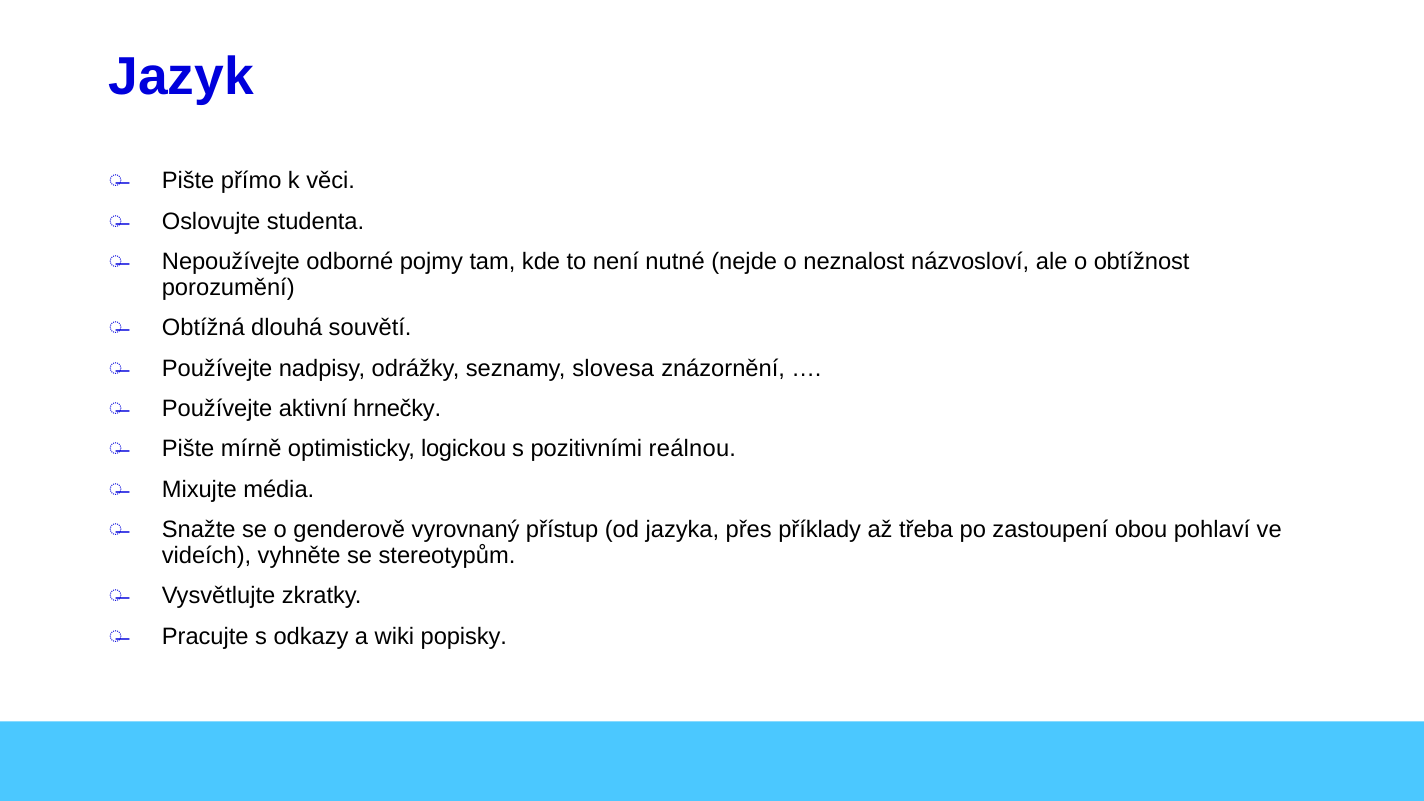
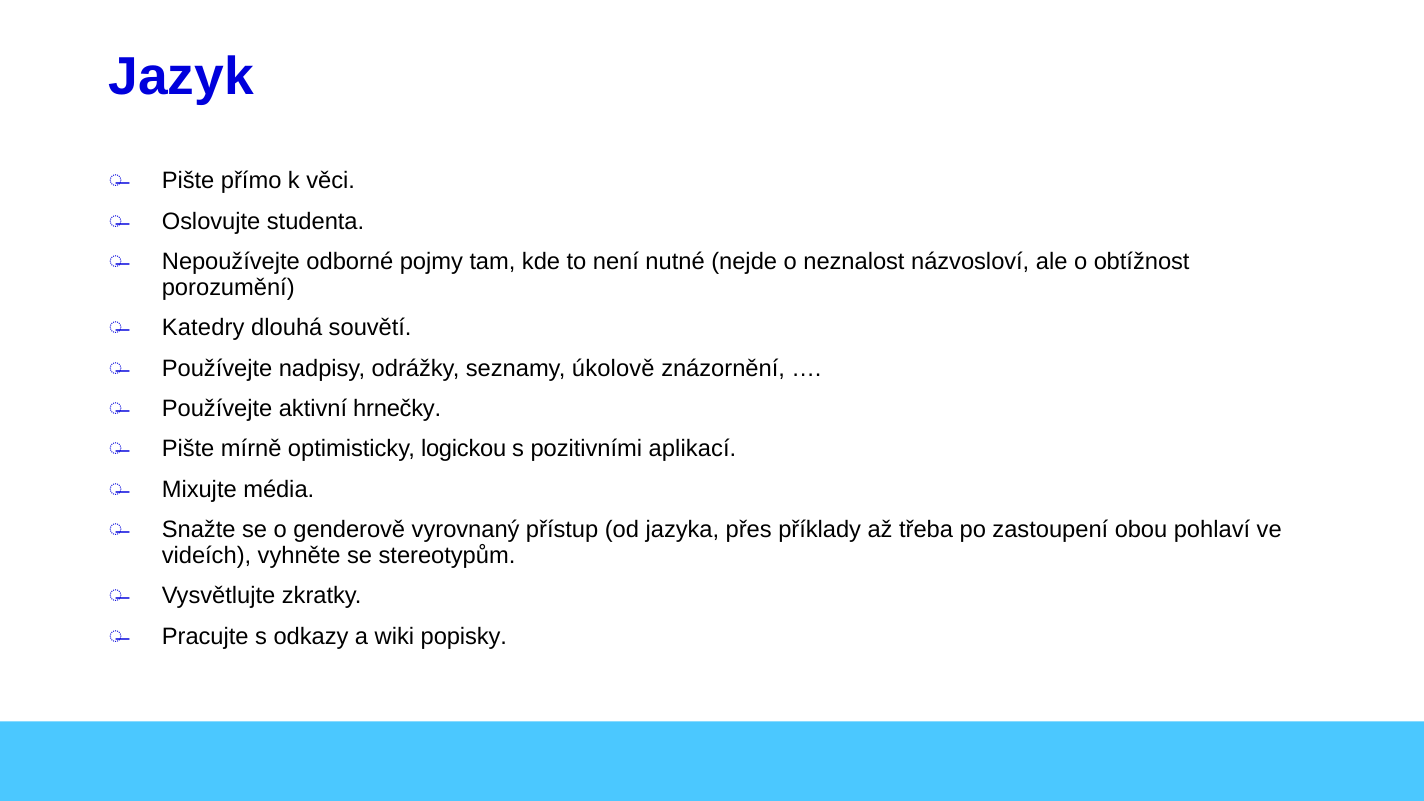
Obtížná: Obtížná -> Katedry (203, 328)
slovesa: slovesa -> úkolově (613, 368)
reálnou: reálnou -> aplikací (692, 449)
